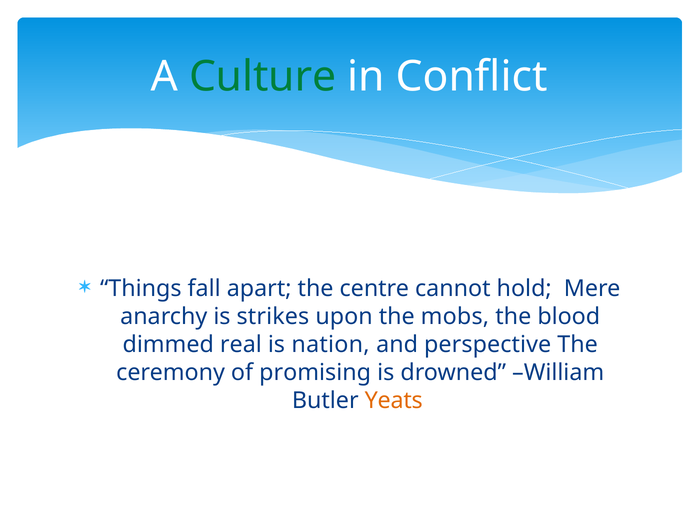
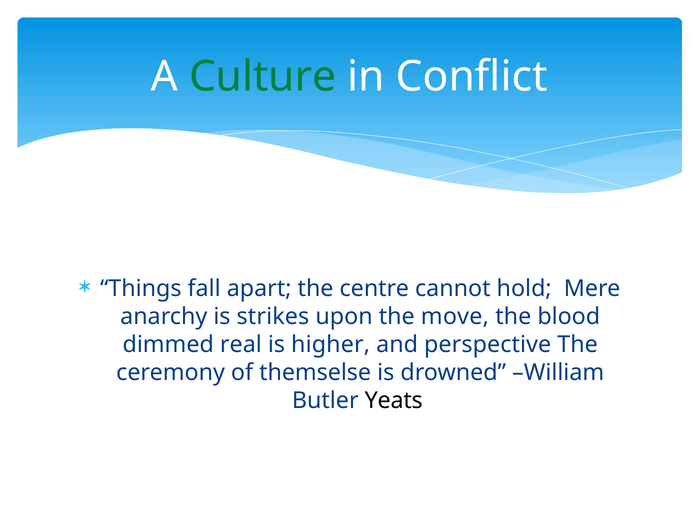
mobs: mobs -> move (455, 317)
nation: nation -> higher (331, 345)
promising: promising -> themselse (315, 373)
Yeats colour: orange -> black (394, 401)
